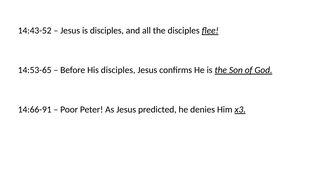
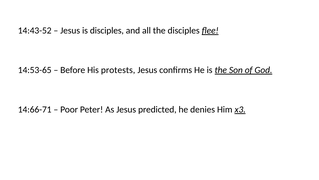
His disciples: disciples -> protests (118, 70)
14:66-91: 14:66-91 -> 14:66-71 (35, 109)
